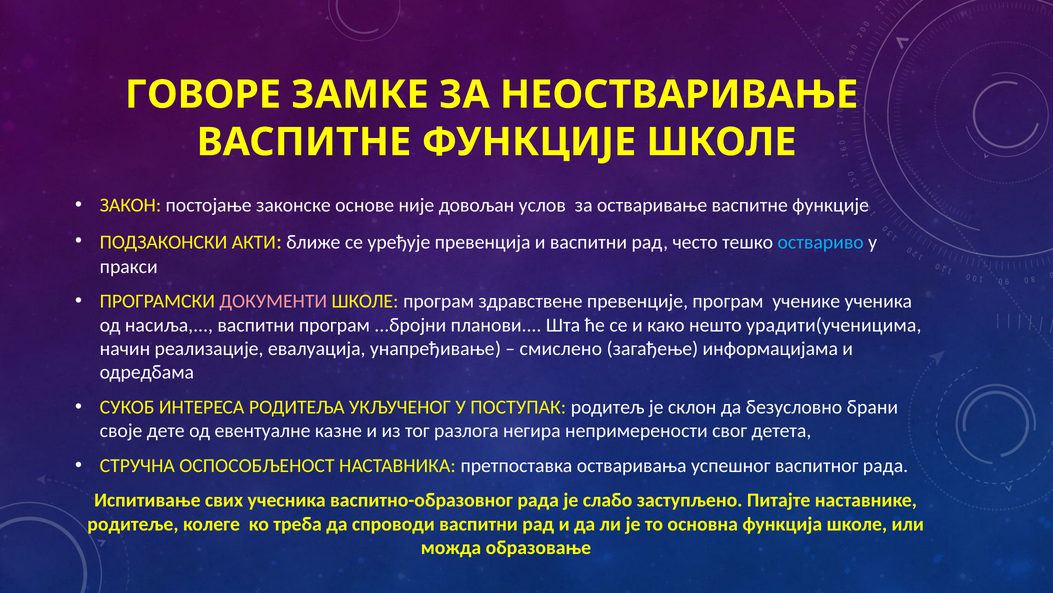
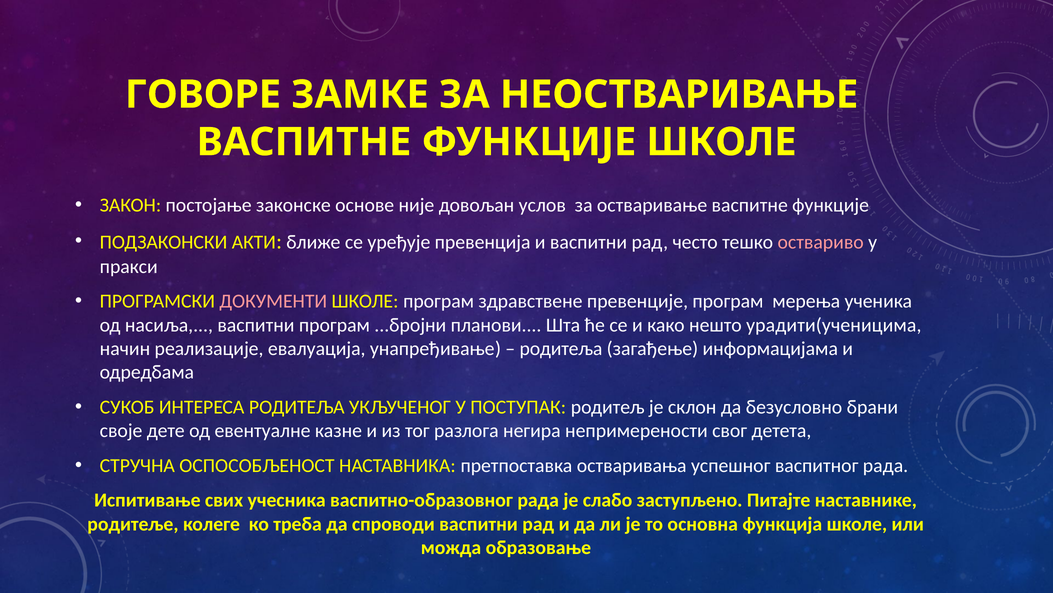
оствариво colour: light blue -> pink (821, 242)
ученике: ученике -> мерења (806, 301)
смислено: смислено -> родитеља (561, 348)
